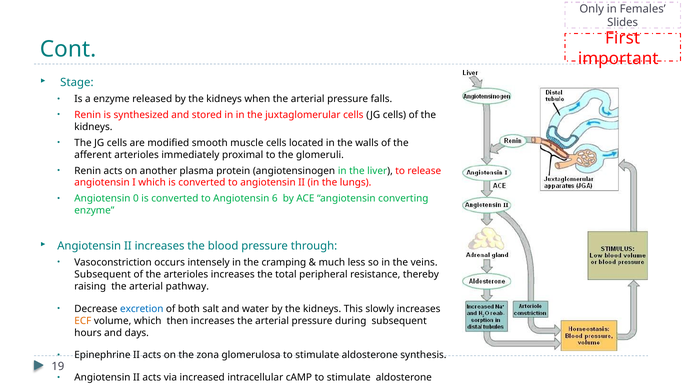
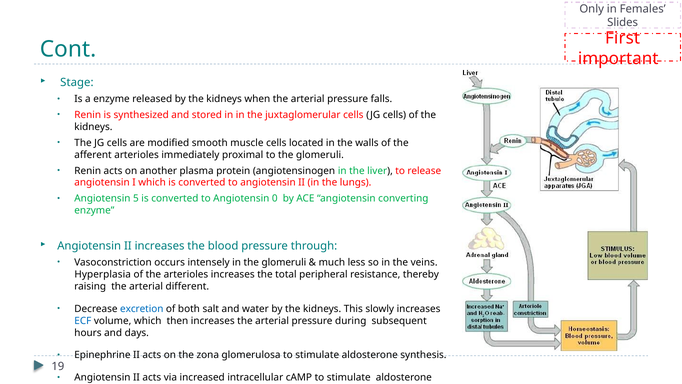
0: 0 -> 5 (136, 198)
6: 6 -> 0 (275, 198)
in the cramping: cramping -> glomeruli (284, 262)
Subsequent: Subsequent -> Hyperplasia (103, 274)
pathway: pathway -> different (187, 286)
ECF colour: orange -> blue (83, 321)
